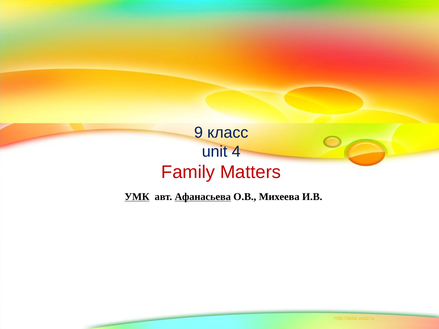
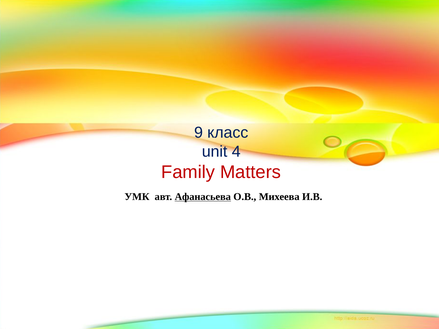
УМК underline: present -> none (137, 197)
